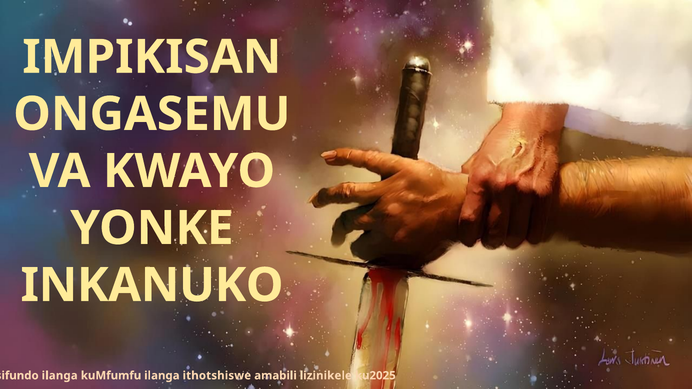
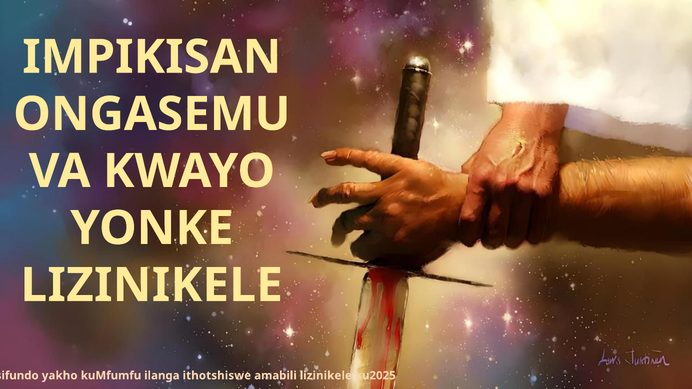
INKANUKO: INKANUKO -> LIZINIKELE (152, 286)
ilanga: ilanga -> yakho (60, 376)
